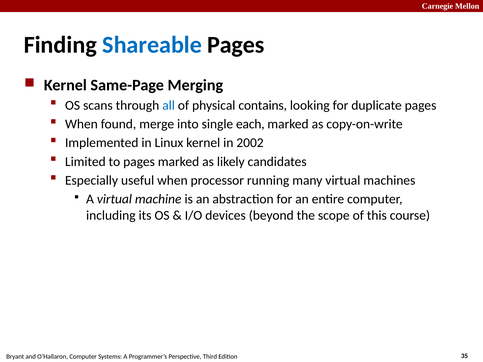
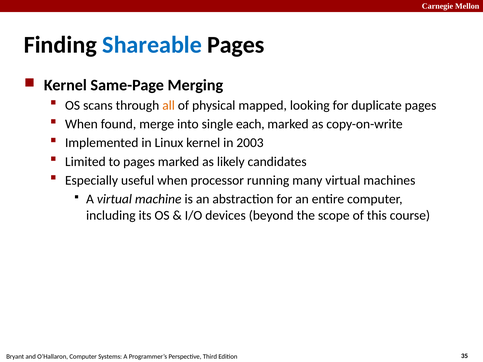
all colour: blue -> orange (169, 105)
contains: contains -> mapped (263, 105)
2002: 2002 -> 2003 (250, 143)
